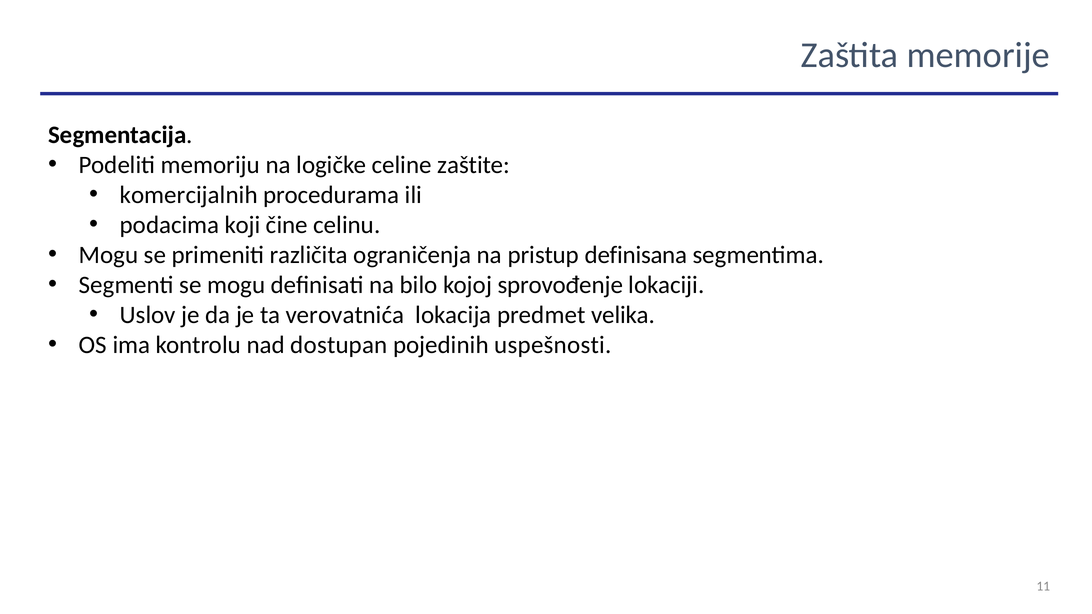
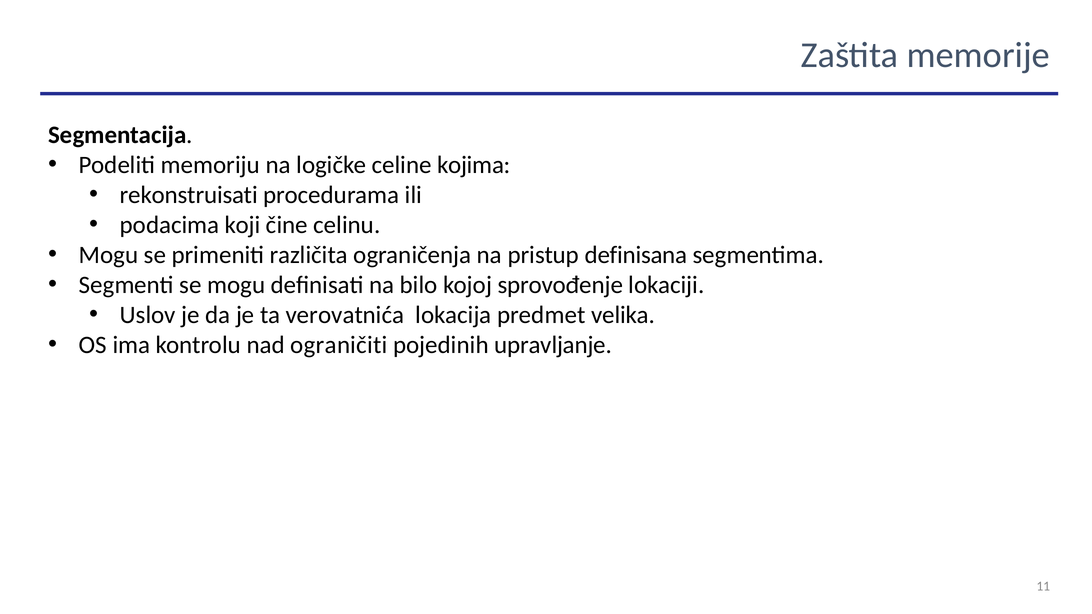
zaštite: zaštite -> kojima (474, 165)
komercijalnih: komercijalnih -> rekonstruisati (189, 195)
dostupan: dostupan -> ograničiti (339, 345)
uspešnosti: uspešnosti -> upravljanje (553, 345)
